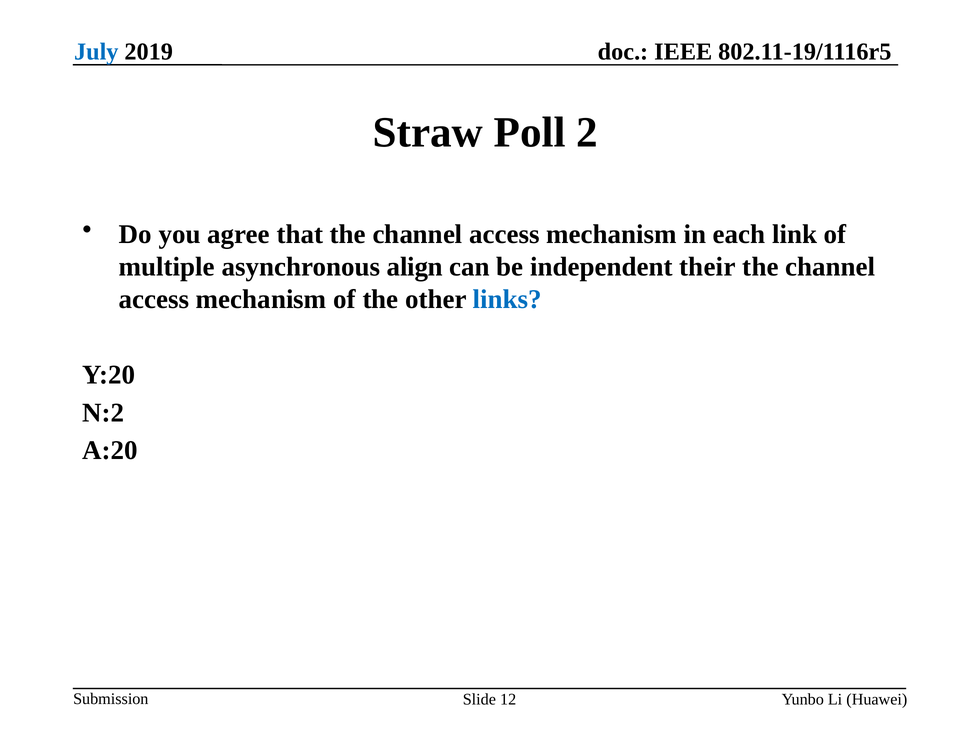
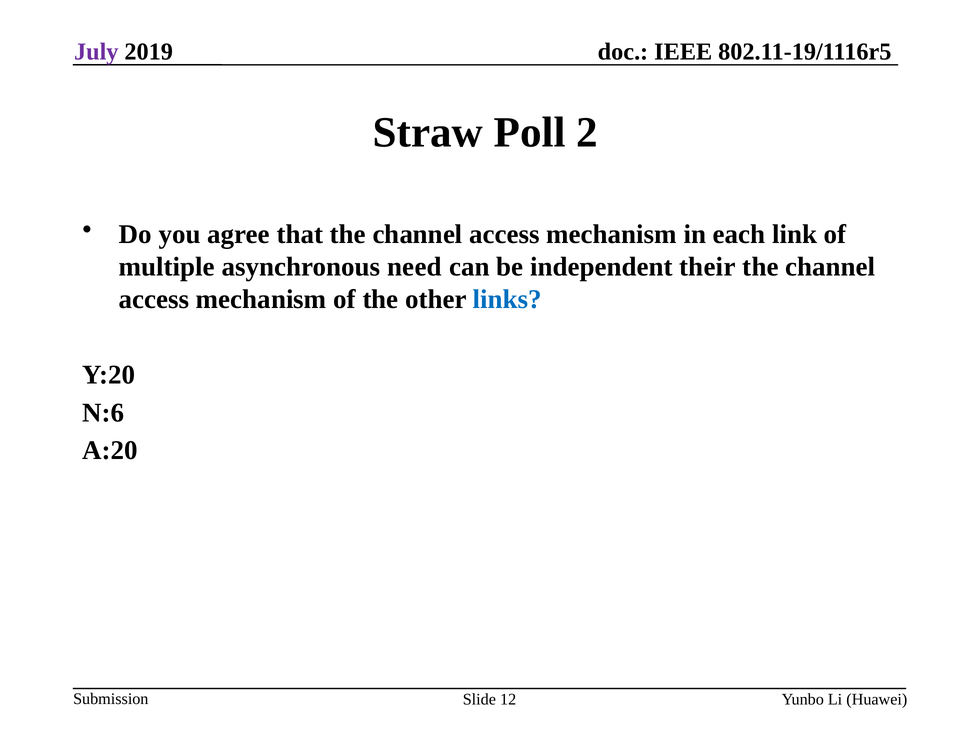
July colour: blue -> purple (96, 52)
align: align -> need (415, 267)
N:2: N:2 -> N:6 (103, 412)
